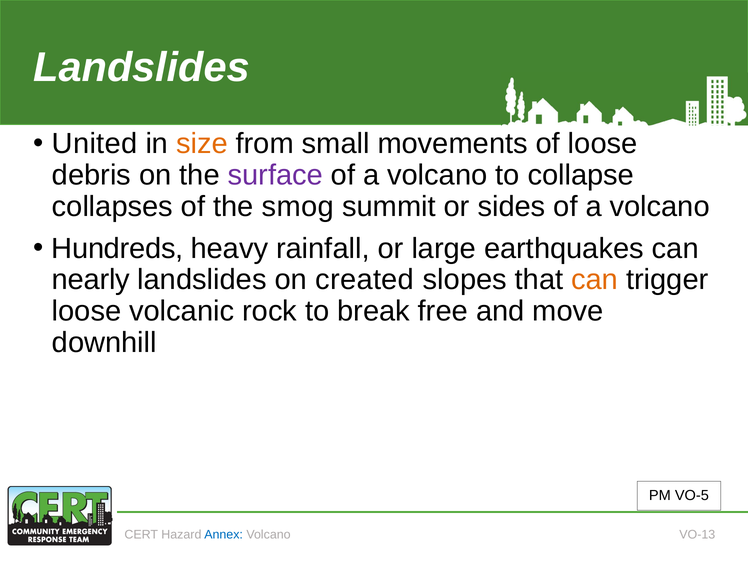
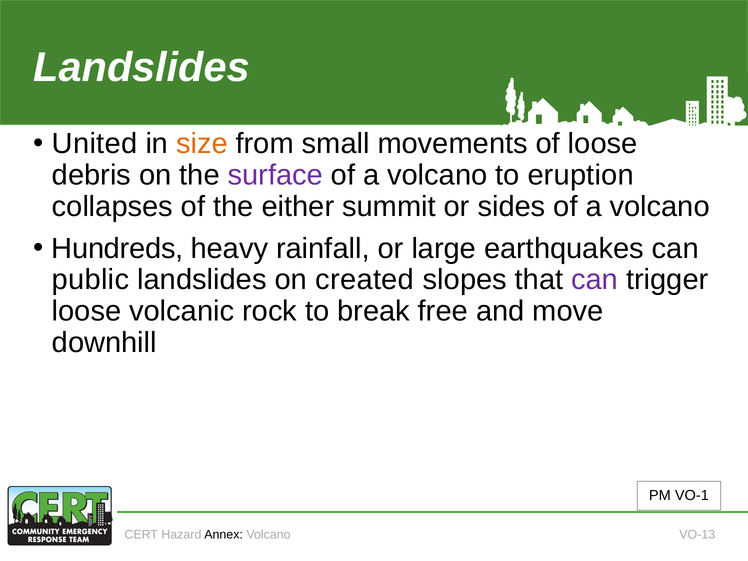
collapse: collapse -> eruption (581, 175)
smog: smog -> either (298, 207)
nearly: nearly -> public (91, 280)
can colour: orange -> purple (595, 280)
VO-5: VO-5 -> VO-1 (692, 496)
Annex colour: blue -> black (224, 535)
